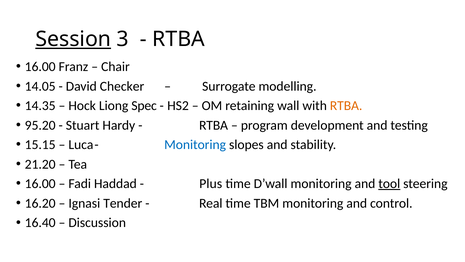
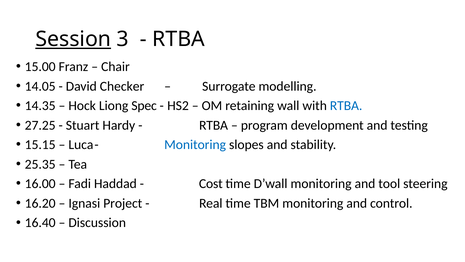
16.00: 16.00 -> 15.00 (40, 67)
RTBA colour: orange -> blue (346, 106)
95.20: 95.20 -> 27.25 (40, 125)
21.20: 21.20 -> 25.35 (40, 164)
Plus: Plus -> Cost (211, 183)
tool underline: present -> none (389, 183)
Tender: Tender -> Project (123, 203)
